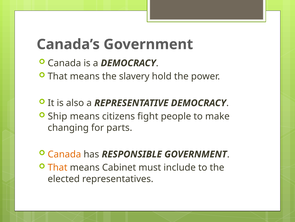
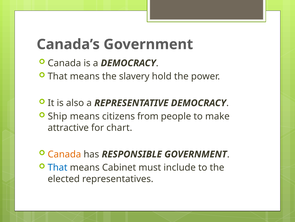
fight: fight -> from (148, 116)
changing: changing -> attractive (68, 127)
parts: parts -> chart (119, 127)
That colour: orange -> blue (58, 167)
